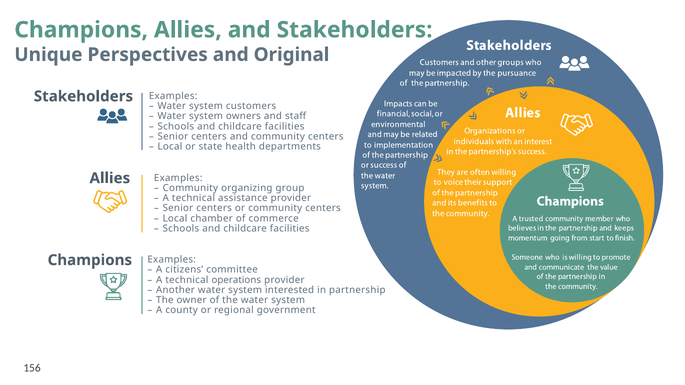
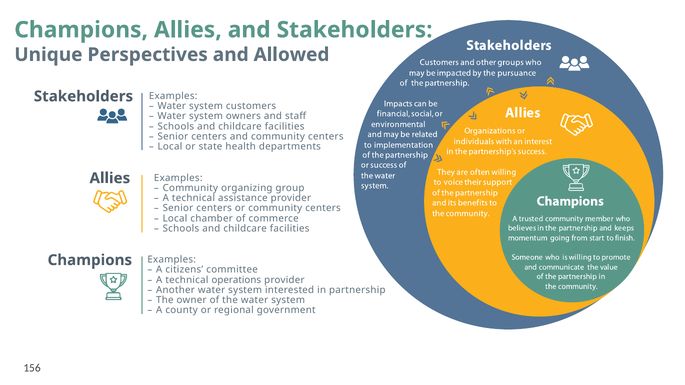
Original: Original -> Allowed (291, 55)
